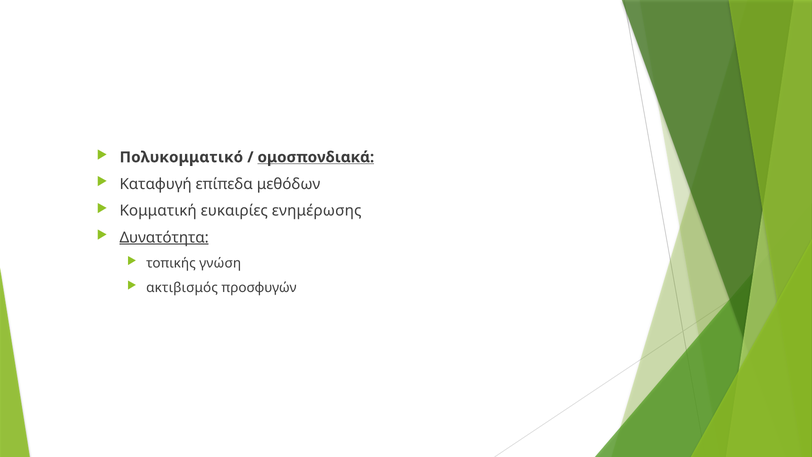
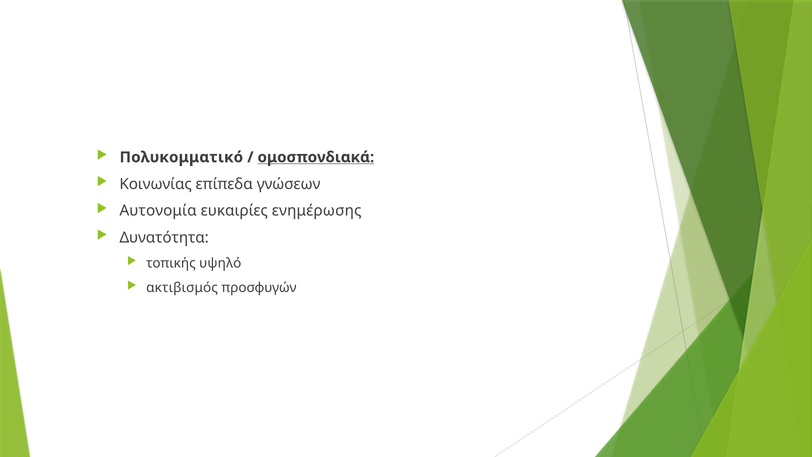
Καταφυγή: Καταφυγή -> Κοινωνίας (156, 184)
μεθόδων: μεθόδων -> γνώσεων (289, 184)
Κομματική: Κομματική -> Αυτονομία (158, 211)
Δυνατότητα underline: present -> none (164, 237)
γνώση: γνώση -> υψηλό (220, 263)
